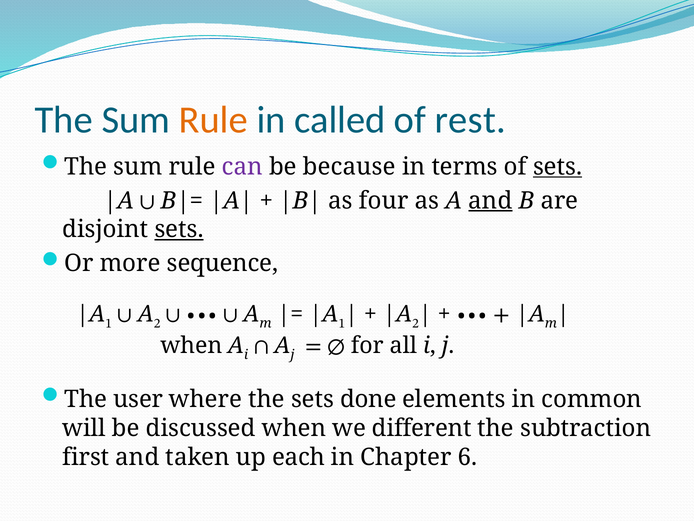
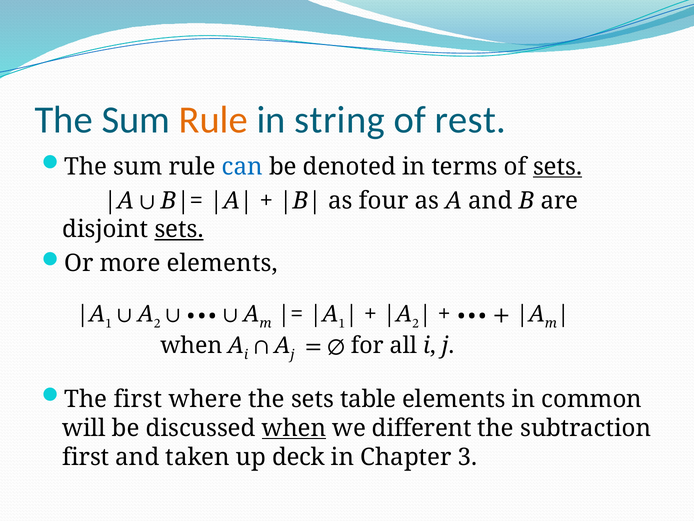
called: called -> string (340, 120)
can colour: purple -> blue (242, 166)
because: because -> denoted (349, 166)
and underline: present -> none (490, 200)
more sequence: sequence -> elements (222, 263)
The user: user -> first (138, 399)
done: done -> table (368, 399)
when underline: none -> present (294, 428)
each: each -> deck (298, 457)
6: 6 -> 3 (467, 457)
